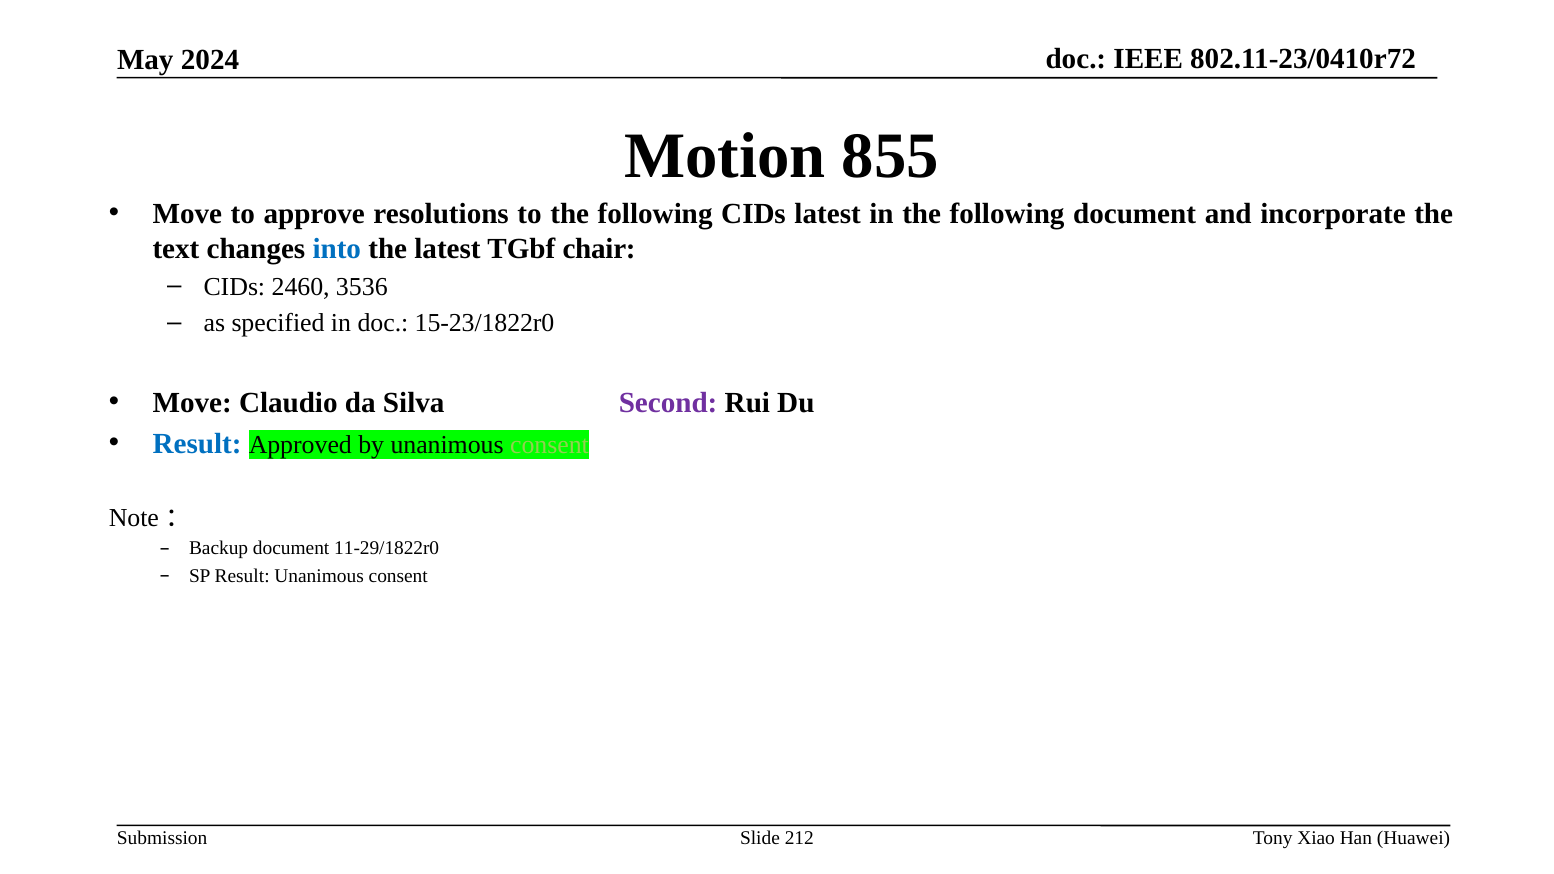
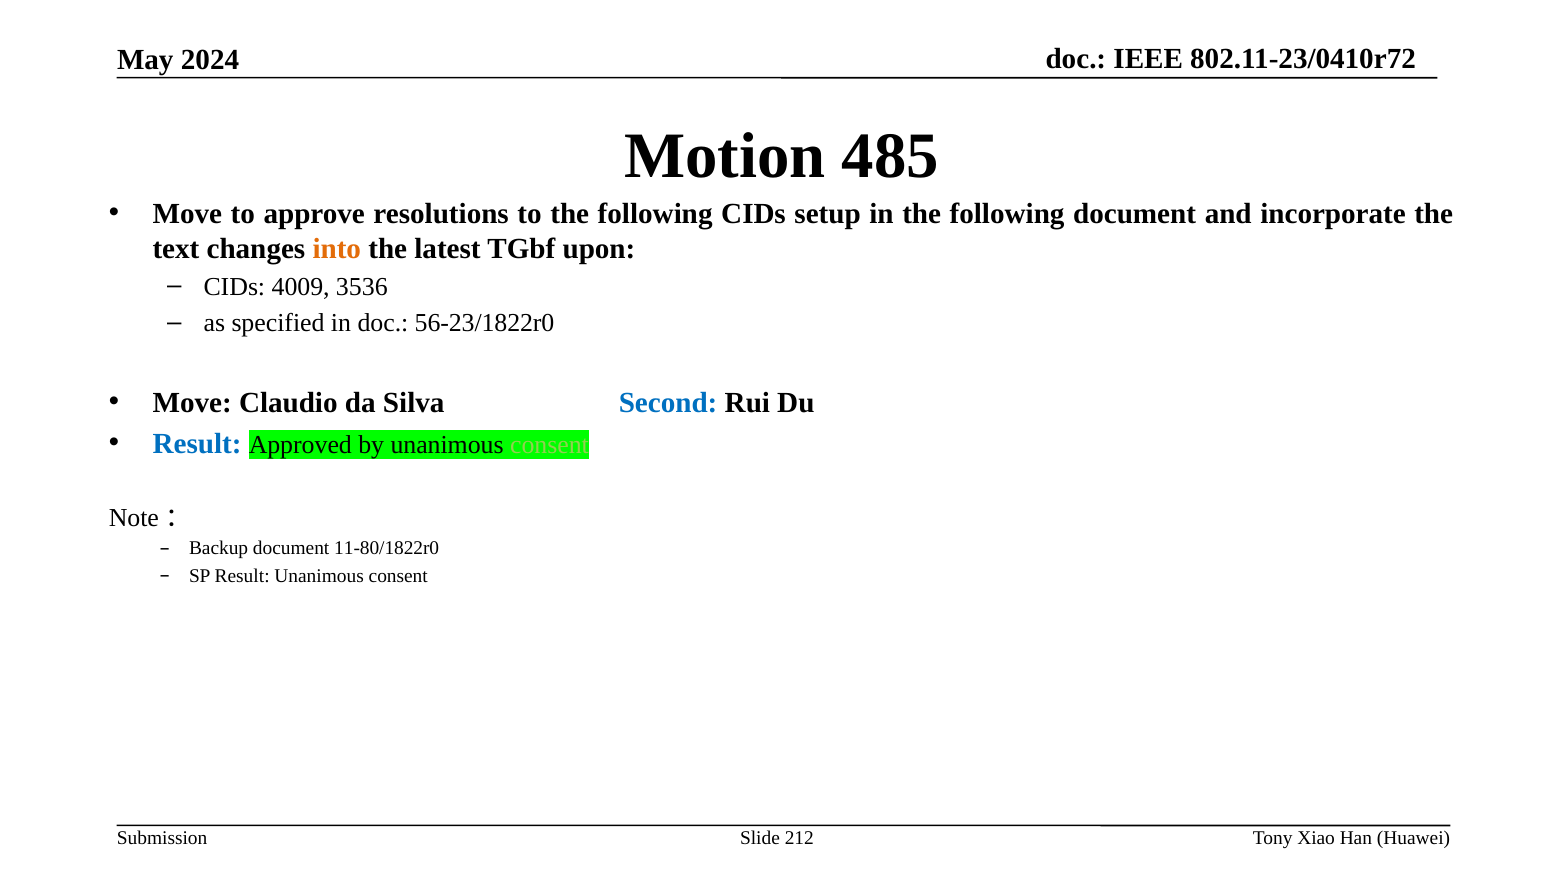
855: 855 -> 485 (890, 156)
CIDs latest: latest -> setup (828, 214)
into colour: blue -> orange (337, 249)
chair: chair -> upon (599, 249)
2460: 2460 -> 4009 (301, 287)
15-23/1822r0: 15-23/1822r0 -> 56-23/1822r0 (485, 323)
Second colour: purple -> blue (668, 403)
11-29/1822r0: 11-29/1822r0 -> 11-80/1822r0 (387, 549)
